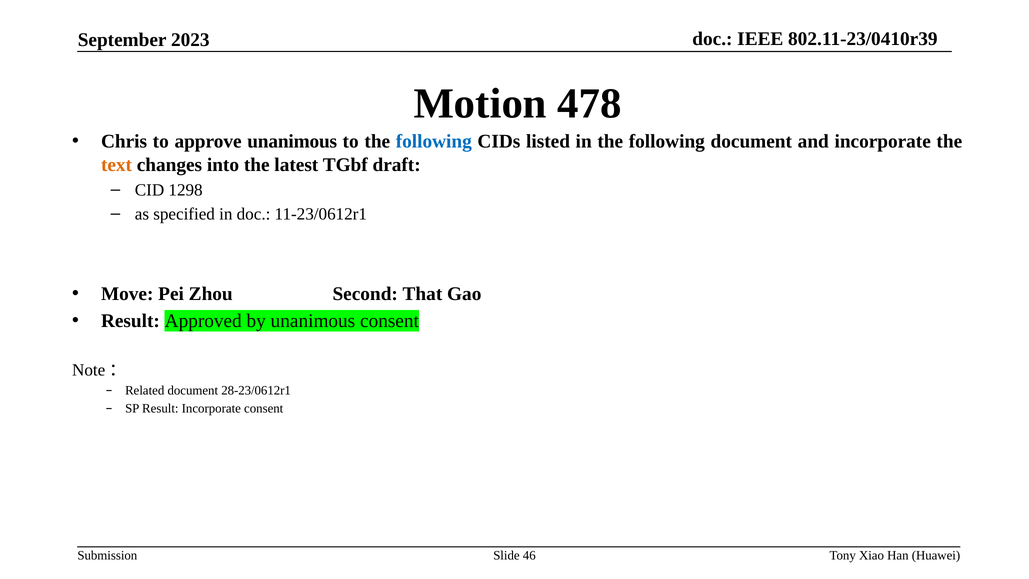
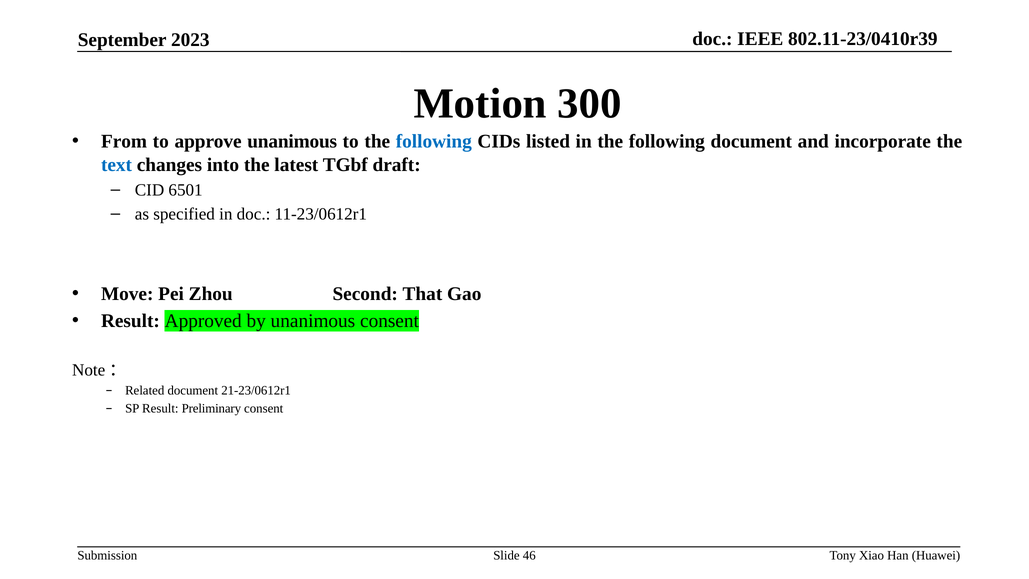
478: 478 -> 300 (590, 103)
Chris: Chris -> From (124, 142)
text colour: orange -> blue (117, 165)
1298: 1298 -> 6501 (186, 190)
28-23/0612r1: 28-23/0612r1 -> 21-23/0612r1 (256, 390)
Result Incorporate: Incorporate -> Preliminary (211, 408)
